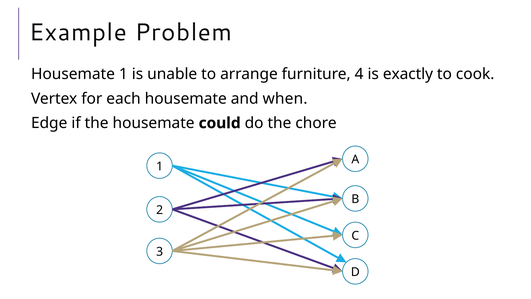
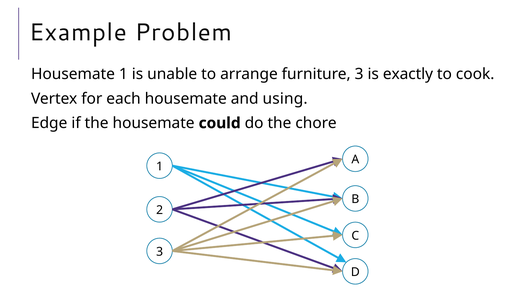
furniture 4: 4 -> 3 (359, 74)
when: when -> using (285, 98)
